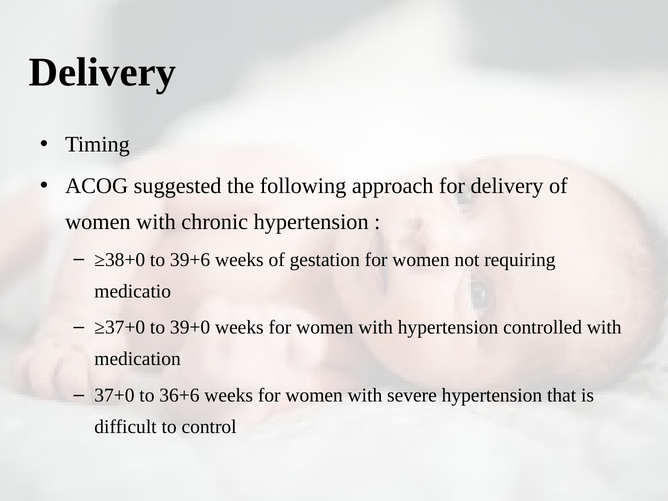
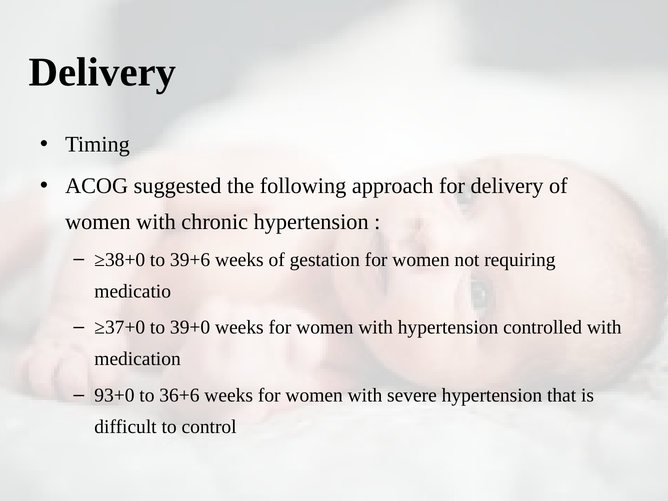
37+0: 37+0 -> 93+0 (114, 395)
